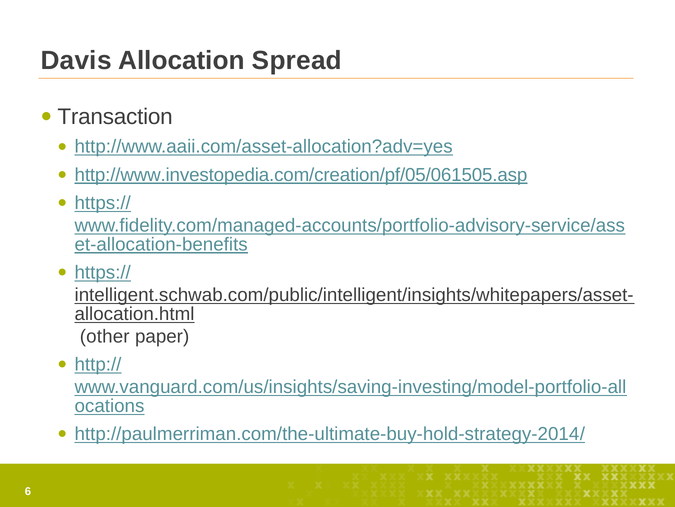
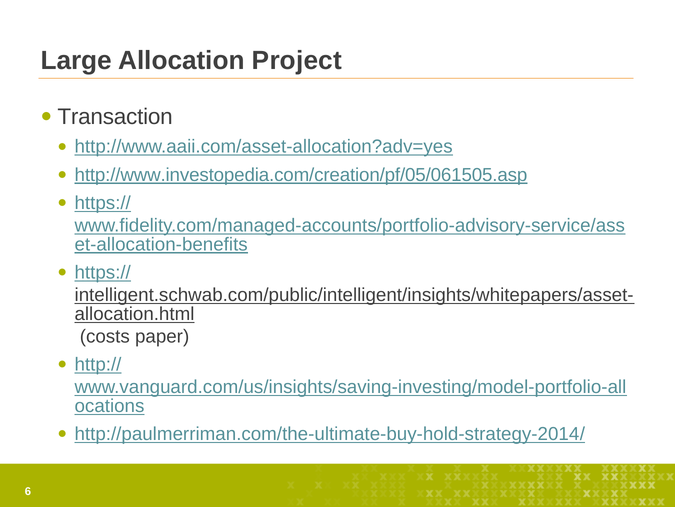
Davis: Davis -> Large (76, 61)
Spread: Spread -> Project (297, 61)
other: other -> costs (105, 336)
